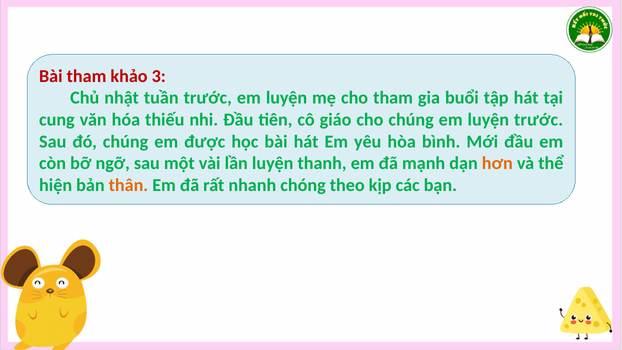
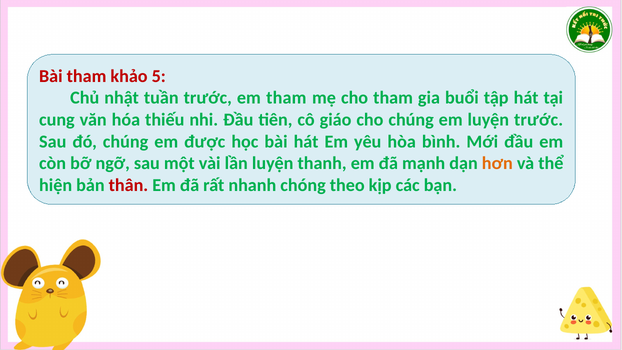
3: 3 -> 5 (159, 76)
trước em luyện: luyện -> tham (286, 98)
thân colour: orange -> red (128, 185)
